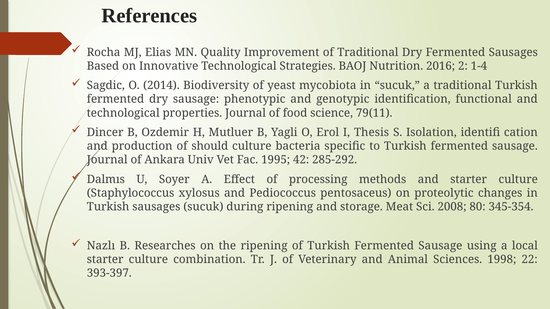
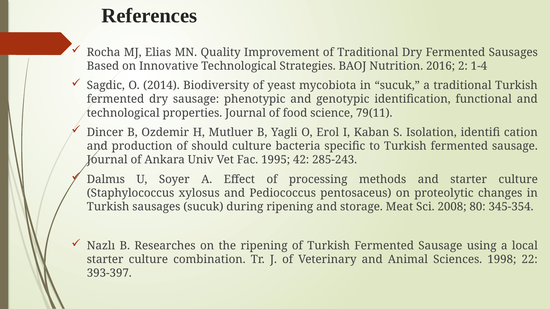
Thesis: Thesis -> Kaban (372, 133)
285-292: 285-292 -> 285-243 (335, 160)
